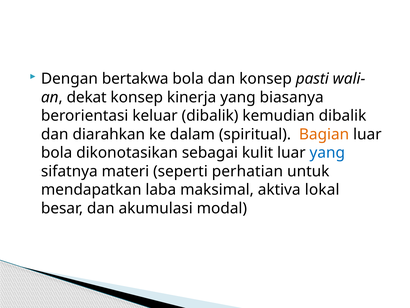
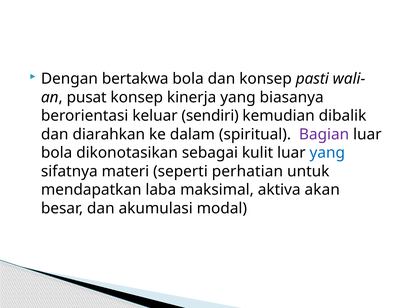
dekat: dekat -> pusat (87, 97)
keluar dibalik: dibalik -> sendiri (210, 116)
Bagian colour: orange -> purple (324, 134)
lokal: lokal -> akan (322, 190)
